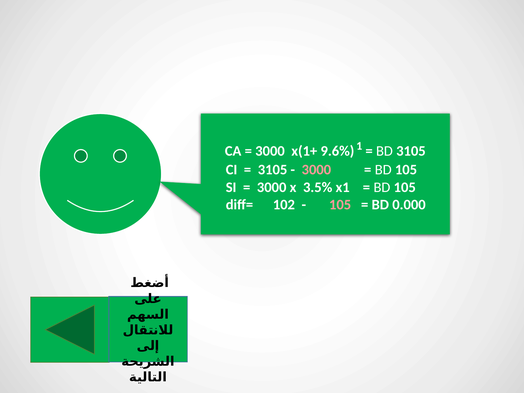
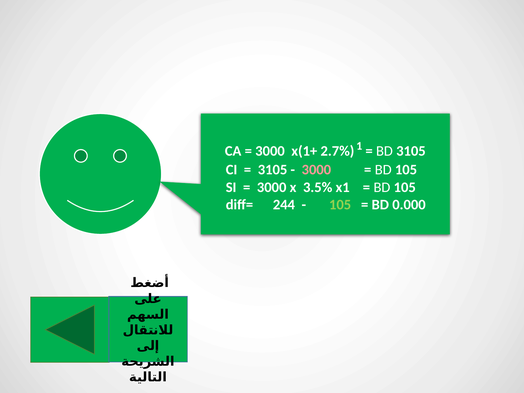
9.6%: 9.6% -> 2.7% (337, 151)
102: 102 -> 244 (284, 205)
105 colour: pink -> light green (340, 205)
